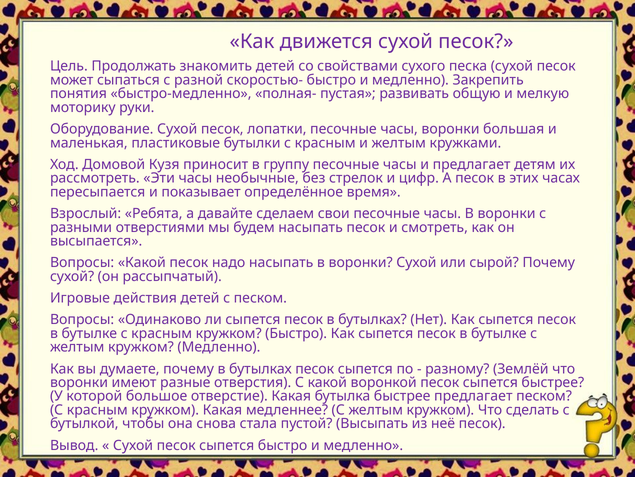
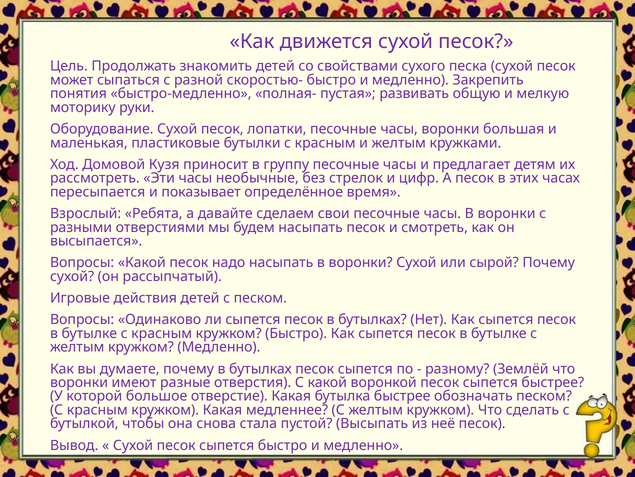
быстрее предлагает: предлагает -> обозначать (473, 396)
